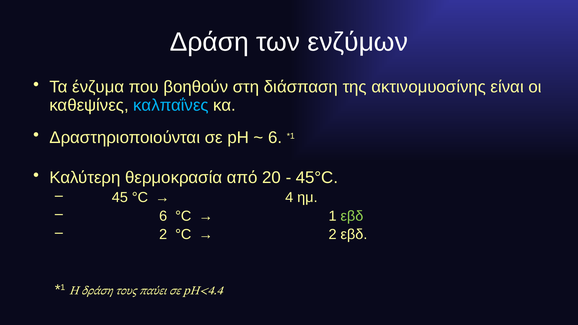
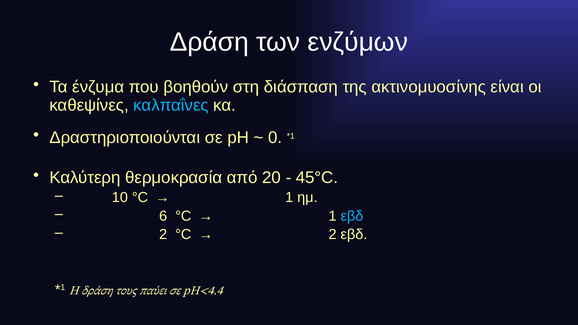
6: 6 -> 0 (275, 138)
45: 45 -> 10 (120, 198)
4: 4 -> 1 (289, 198)
εβδ colour: light green -> light blue (352, 216)
